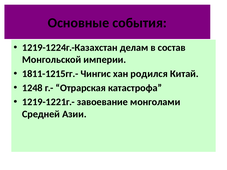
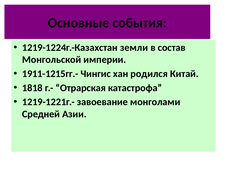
делам: делам -> земли (134, 48)
1811-1215гг.-: 1811-1215гг.- -> 1911-1215гг.- (50, 74)
1248: 1248 -> 1818 (32, 88)
